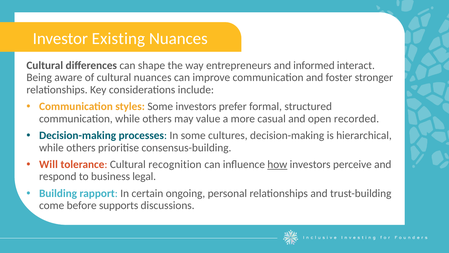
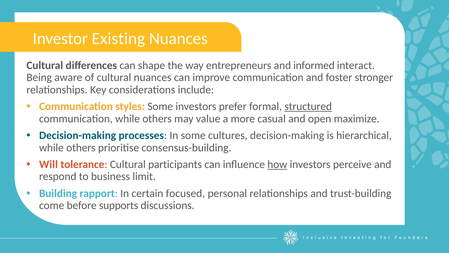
structured underline: none -> present (308, 106)
recorded: recorded -> maximize (357, 118)
recognition: recognition -> participants (175, 164)
legal: legal -> limit (144, 176)
ongoing: ongoing -> focused (185, 193)
